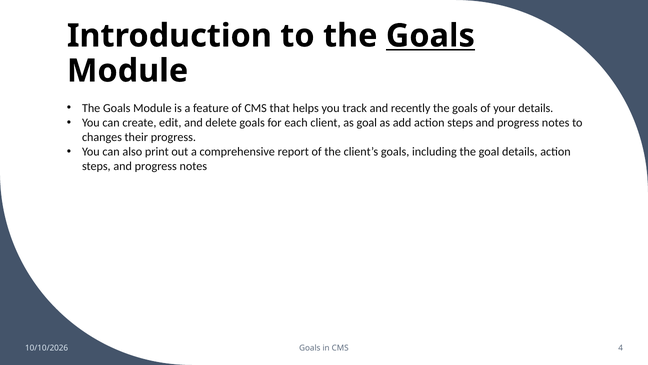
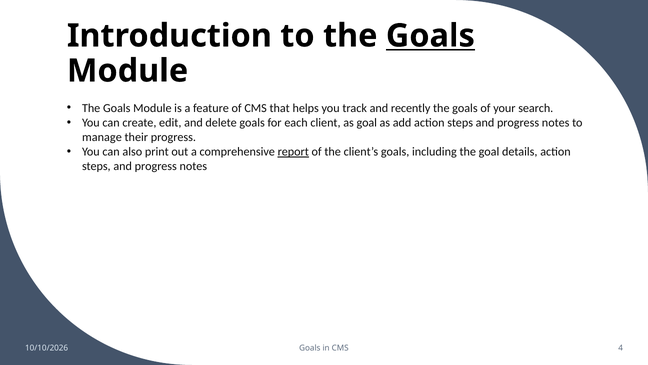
your details: details -> search (536, 108)
changes: changes -> manage (102, 137)
report underline: none -> present (293, 152)
